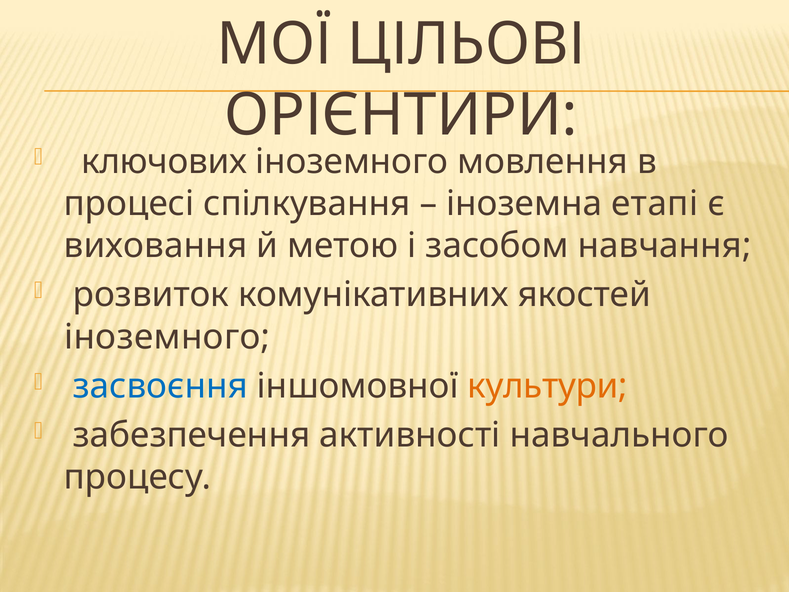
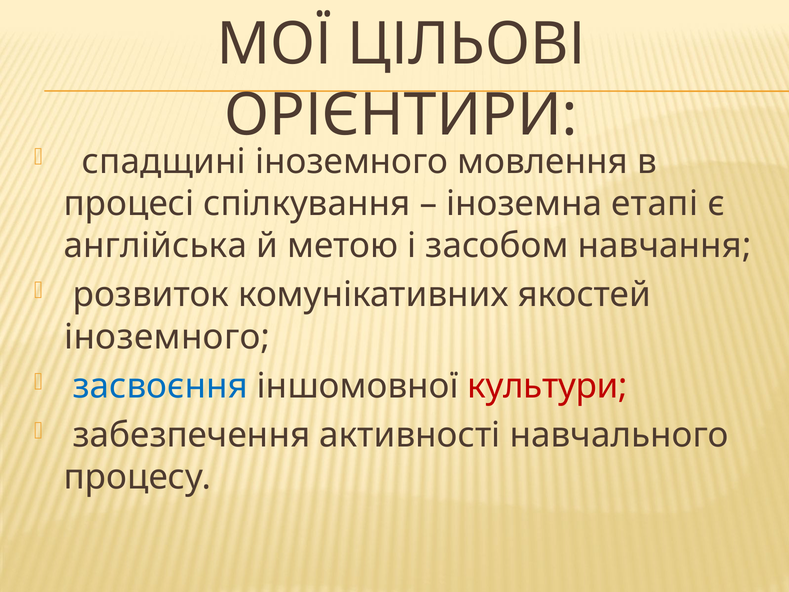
ключових: ключових -> спадщині (164, 161)
виховання: виховання -> англійська (155, 246)
культури colour: orange -> red (547, 386)
